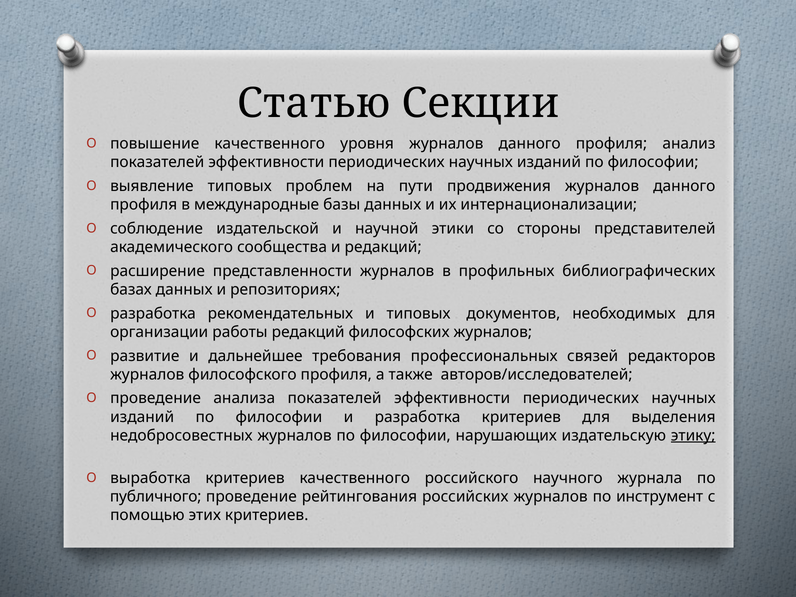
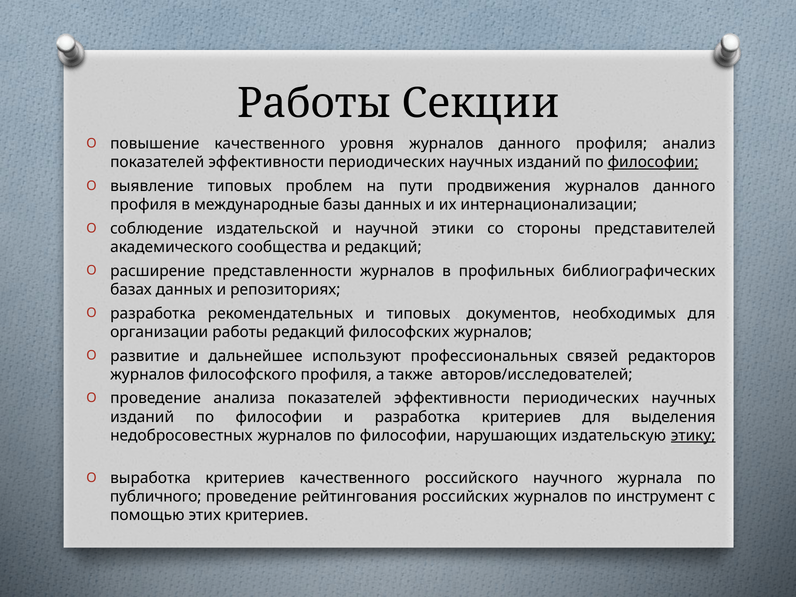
Статью: Статью -> Работы (314, 103)
философии underline: none -> present (653, 162)
требования: требования -> используют (357, 356)
